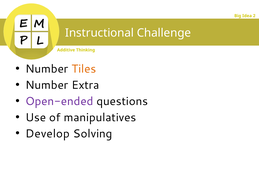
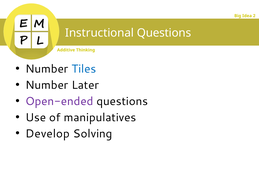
Instructional Challenge: Challenge -> Questions (164, 33)
Tiles colour: orange -> blue (84, 69)
Extra: Extra -> Later (85, 85)
